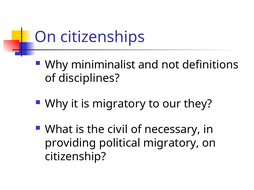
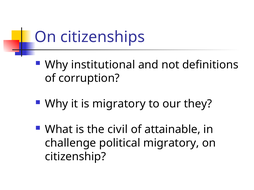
miniminalist: miniminalist -> institutional (103, 65)
disciplines: disciplines -> corruption (89, 78)
necessary: necessary -> attainable (172, 130)
providing: providing -> challenge (71, 143)
